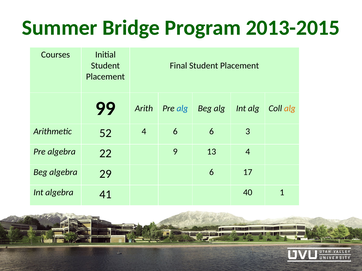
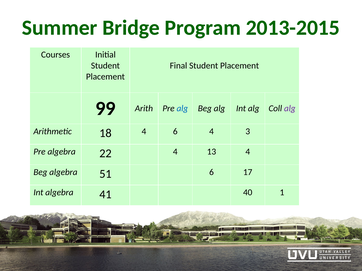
alg colour: orange -> purple (290, 109)
52: 52 -> 18 (105, 133)
6 6: 6 -> 4 (212, 132)
22 9: 9 -> 4 (175, 152)
29: 29 -> 51 (105, 174)
